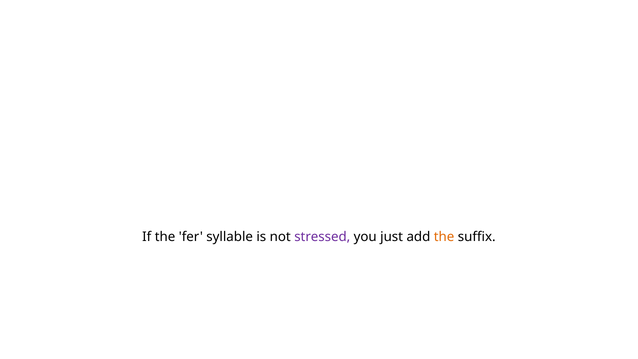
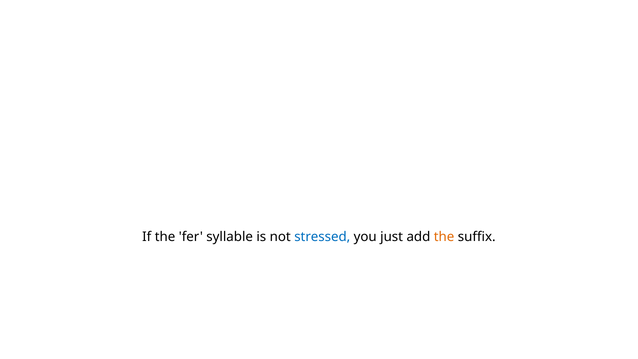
stressed colour: purple -> blue (322, 237)
